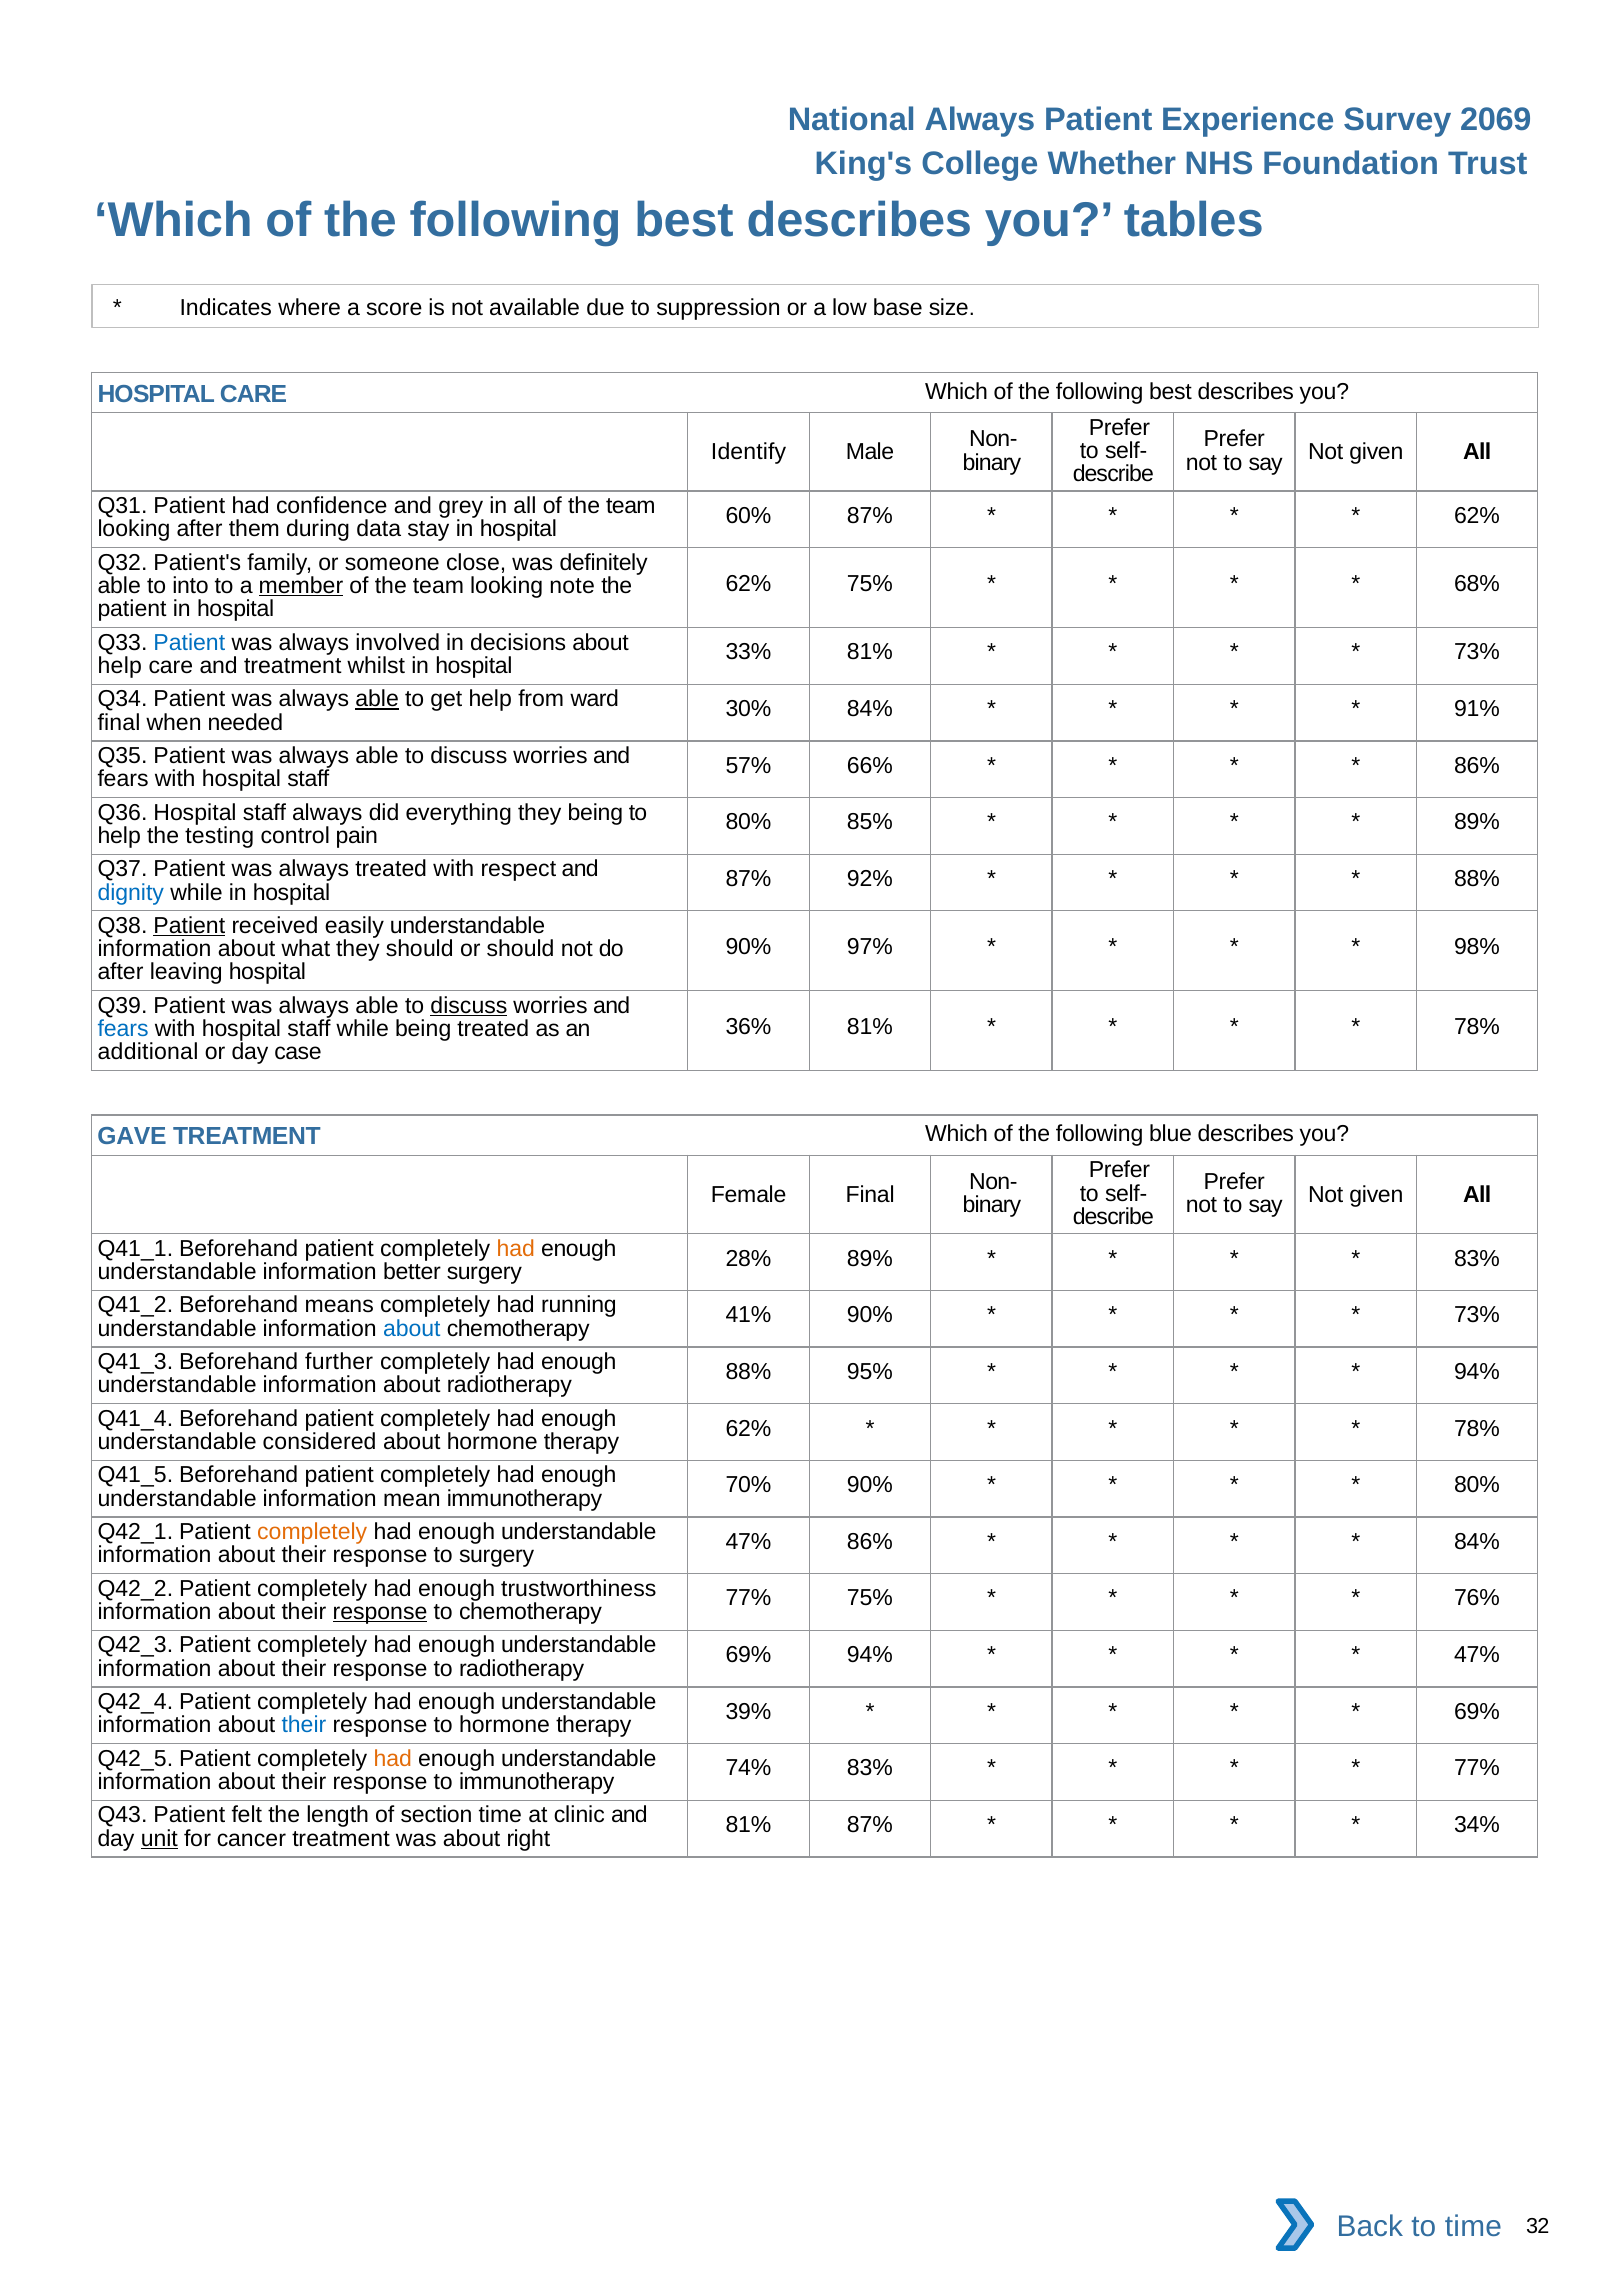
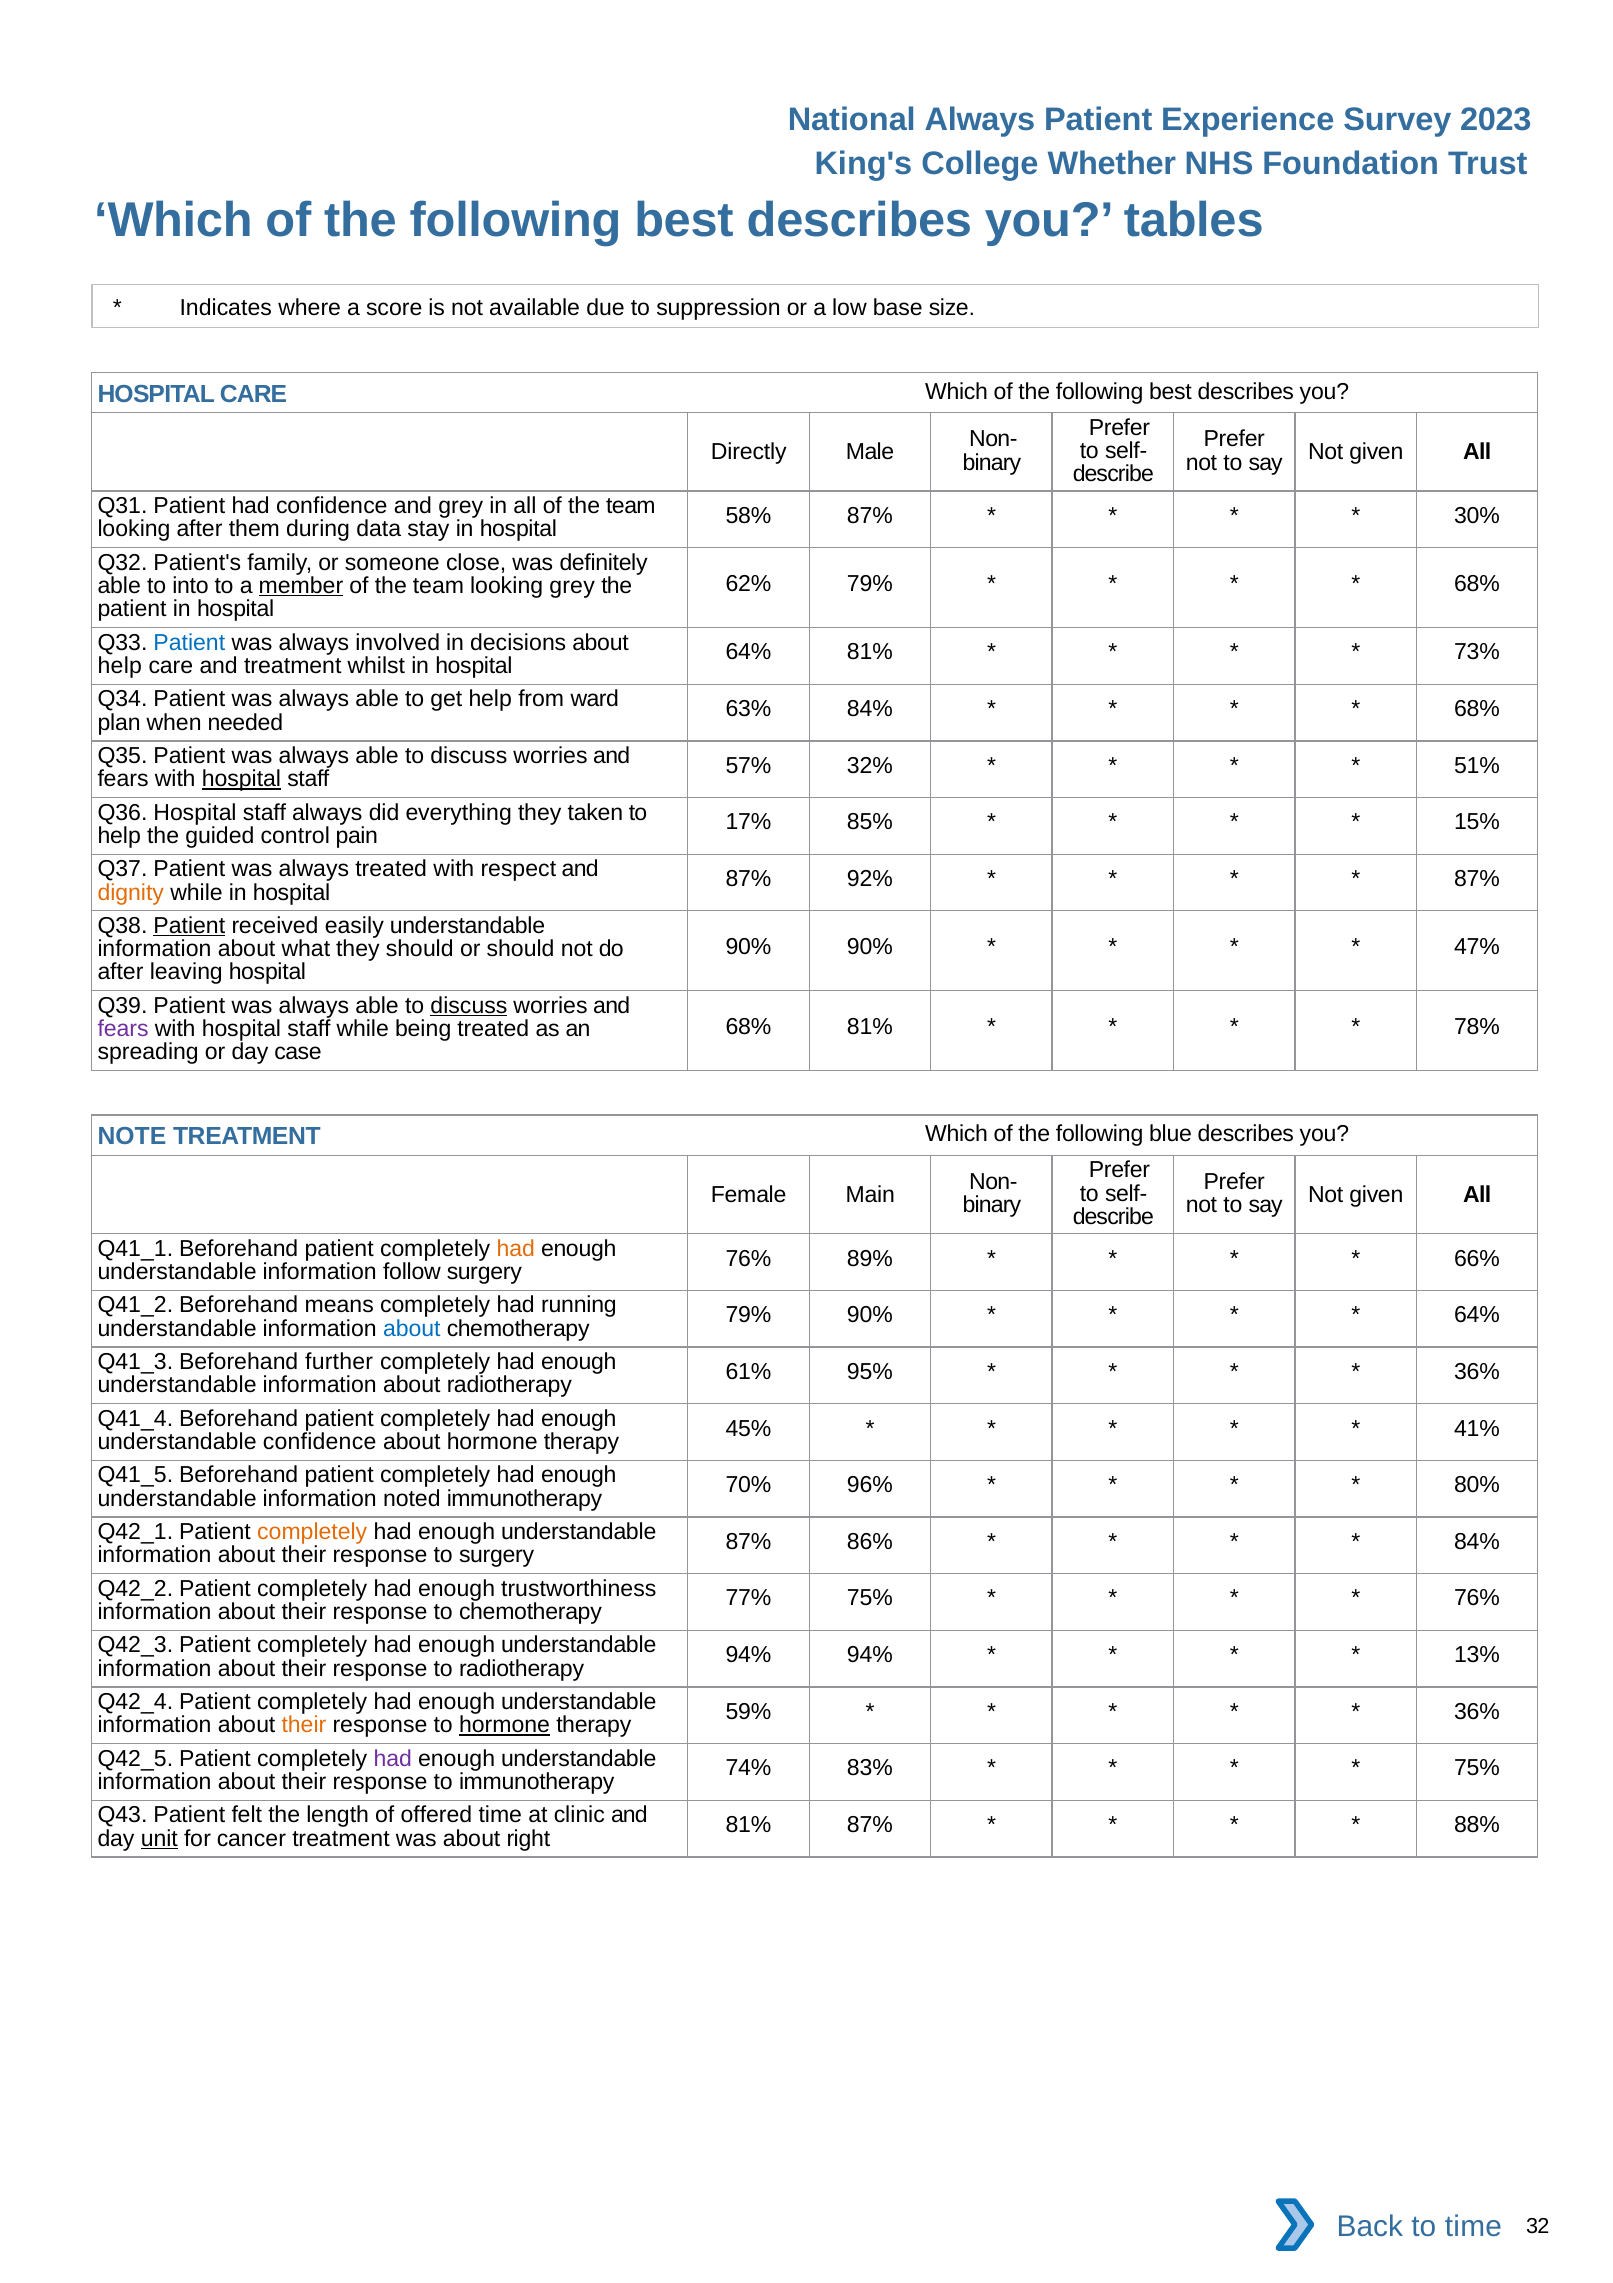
2069: 2069 -> 2023 (1496, 120)
Identify: Identify -> Directly (749, 452)
60%: 60% -> 58% (748, 516)
62%: 62% -> 30% (1477, 516)
62% 75%: 75% -> 79% (870, 584)
looking note: note -> grey (572, 586)
33%: 33% -> 64% (748, 652)
able underline: present -> none (377, 699)
30%: 30% -> 63% (748, 709)
91%: 91% -> 68% (1477, 709)
final: final -> plan (119, 722)
66%: 66% -> 32% (870, 765)
86%: 86% -> 51% (1477, 765)
hospital underline: none -> present (241, 779)
they being: being -> taken (595, 812)
80%: 80% -> 17% (748, 822)
89%: 89% -> 15% (1477, 822)
testing: testing -> guided (220, 836)
88%: 88% -> 87% (1477, 879)
dignity colour: blue -> orange (131, 892)
90% 97%: 97% -> 90% (870, 947)
98%: 98% -> 47% (1477, 947)
36%: 36% -> 68% (748, 1027)
fears colour: blue -> purple (123, 1029)
additional: additional -> spreading (148, 1052)
GAVE: GAVE -> NOTE (132, 1137)
Female Final: Final -> Main (870, 1195)
28%: 28% -> 76% (748, 1258)
83%: 83% -> 66% (1477, 1258)
better: better -> follow (412, 1272)
41%: 41% -> 79% (748, 1315)
73%: 73% -> 64% (1477, 1315)
88%: 88% -> 61% (748, 1372)
94%: 94% -> 36% (1477, 1372)
62%: 62% -> 45% (748, 1428)
78%: 78% -> 41% (1477, 1428)
understandable considered: considered -> confidence (320, 1442)
70% 90%: 90% -> 96% (870, 1485)
mean: mean -> noted (412, 1498)
47%: 47% -> 87% (748, 1541)
response underline: present -> none (380, 1612)
69%: 69% -> 94% (748, 1655)
47%: 47% -> 13% (1477, 1655)
39%: 39% -> 59% (748, 1711)
69%: 69% -> 36% (1477, 1711)
their colour: blue -> orange (304, 1725)
hormone underline: none -> present (505, 1725)
had colour: orange -> purple (393, 1758)
77%: 77% -> 75% (1477, 1768)
section: section -> offered (436, 1815)
34%: 34% -> 88% (1477, 1825)
